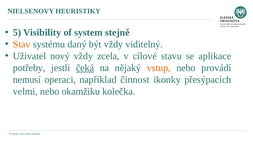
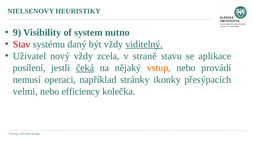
5: 5 -> 9 (17, 33)
stejně: stejně -> nutno (117, 33)
Stav colour: orange -> red (22, 44)
viditelný underline: none -> present (144, 44)
cílové: cílové -> straně (145, 56)
potřeby: potřeby -> posílení (29, 68)
činnost: činnost -> stránky (135, 80)
okamžiku: okamžiku -> efficiency (81, 92)
